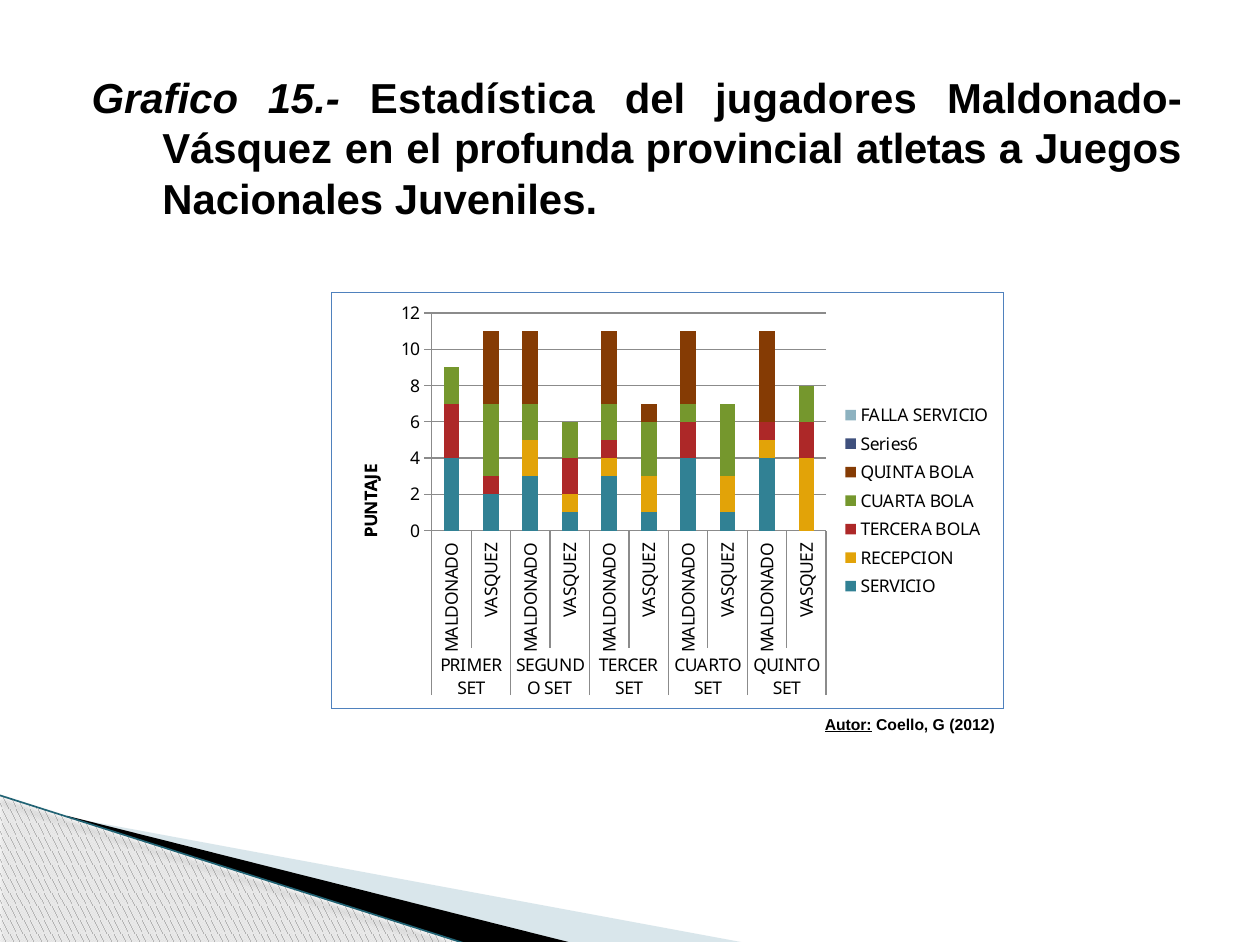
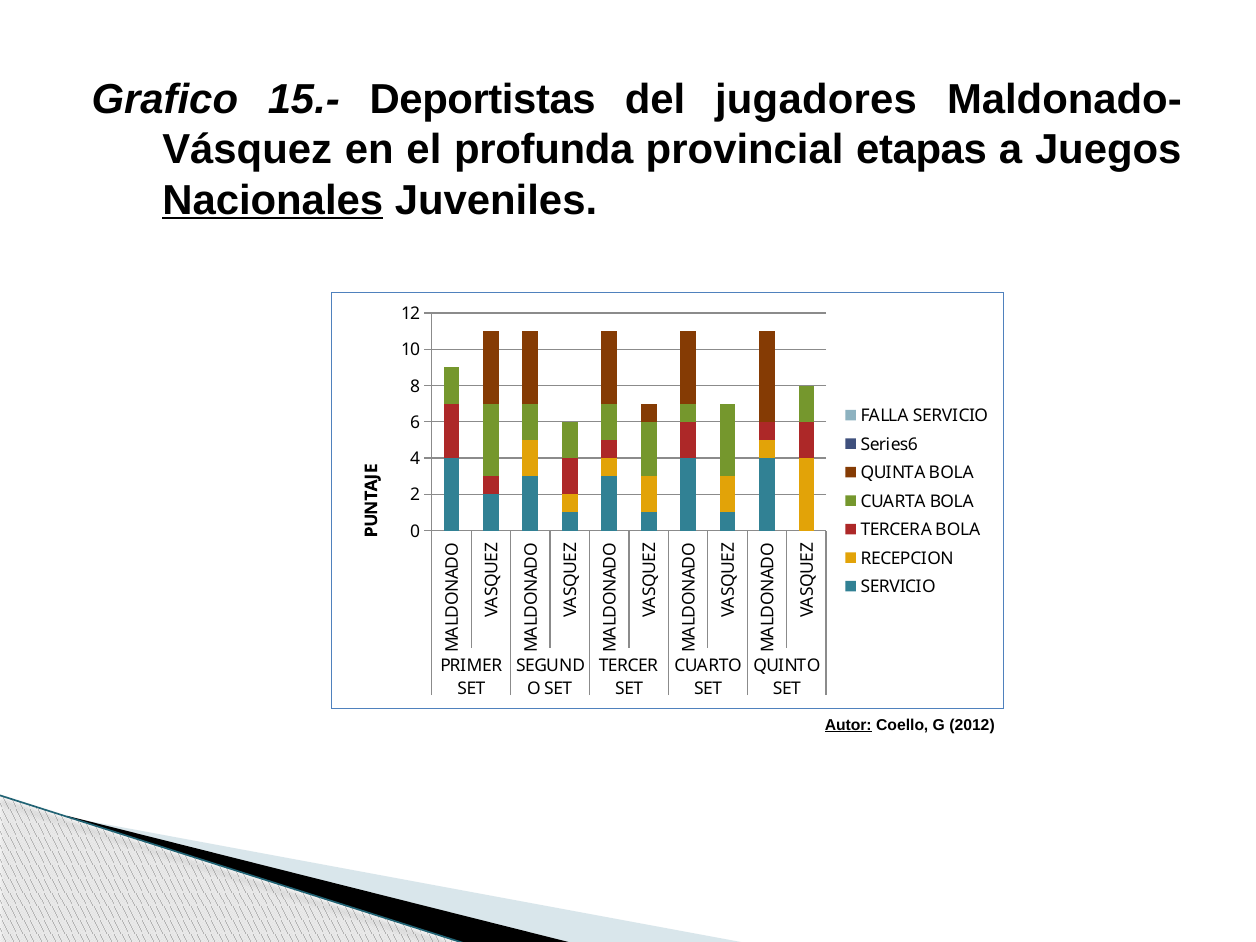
Estadística: Estadística -> Deportistas (483, 100)
atletas: atletas -> etapas (922, 150)
Nacionales underline: none -> present (273, 200)
